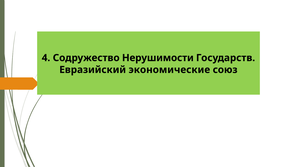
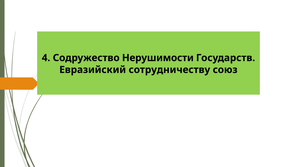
экономические: экономические -> сотрудничеству (169, 70)
